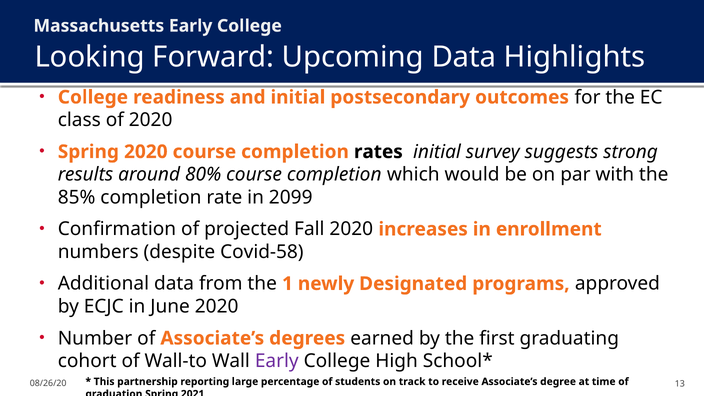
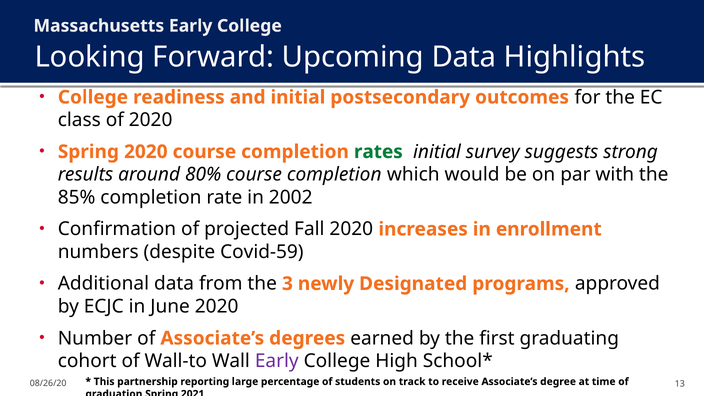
rates colour: black -> green (378, 152)
2099: 2099 -> 2002 (291, 198)
Covid-58: Covid-58 -> Covid-59 (262, 252)
1: 1 -> 3 (287, 284)
